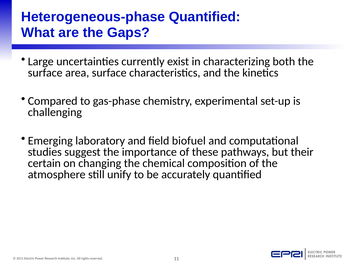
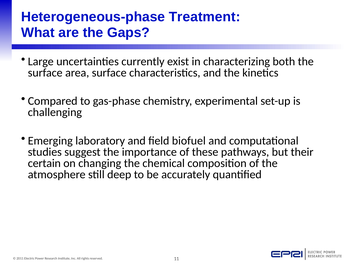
Heterogeneous-phase Quantified: Quantified -> Treatment (205, 17)
unify: unify -> deep (119, 175)
